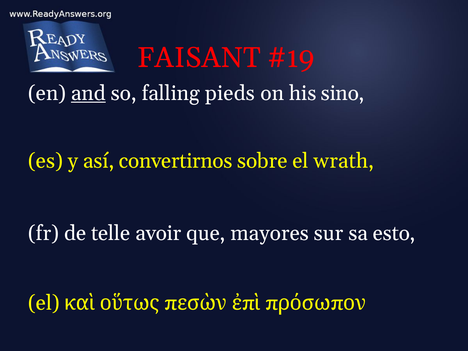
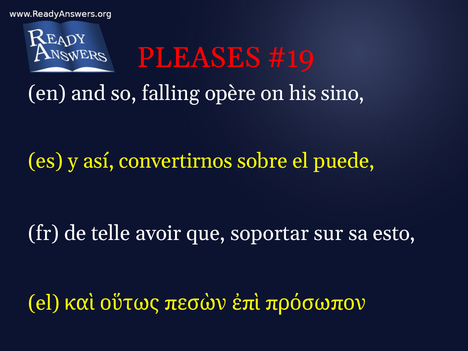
FAISANT: FAISANT -> PLEASES (199, 58)
and underline: present -> none (88, 93)
pieds: pieds -> opère (230, 93)
wrath: wrath -> puede (344, 161)
mayores: mayores -> soportar (270, 233)
